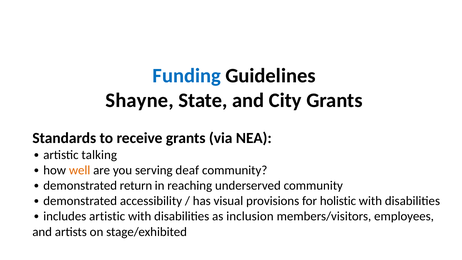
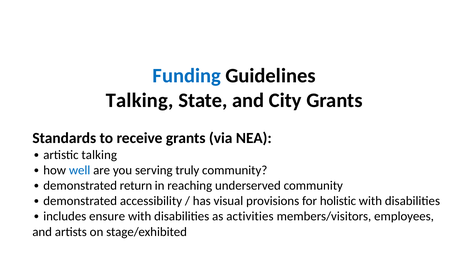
Shayne: Shayne -> Talking (140, 100)
well colour: orange -> blue (80, 170)
deaf: deaf -> truly (187, 170)
artistic: artistic -> ensure (107, 216)
inclusion: inclusion -> activities (250, 216)
